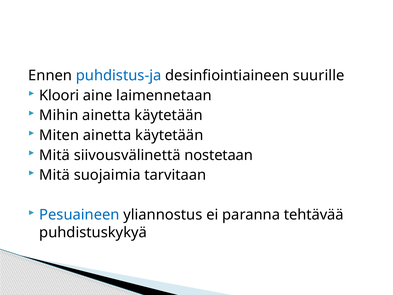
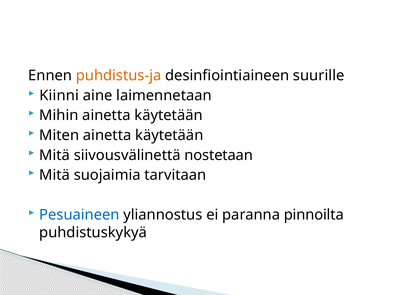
puhdistus-ja colour: blue -> orange (119, 75)
Kloori: Kloori -> Kiinni (59, 95)
tehtävää: tehtävää -> pinnoilta (314, 215)
